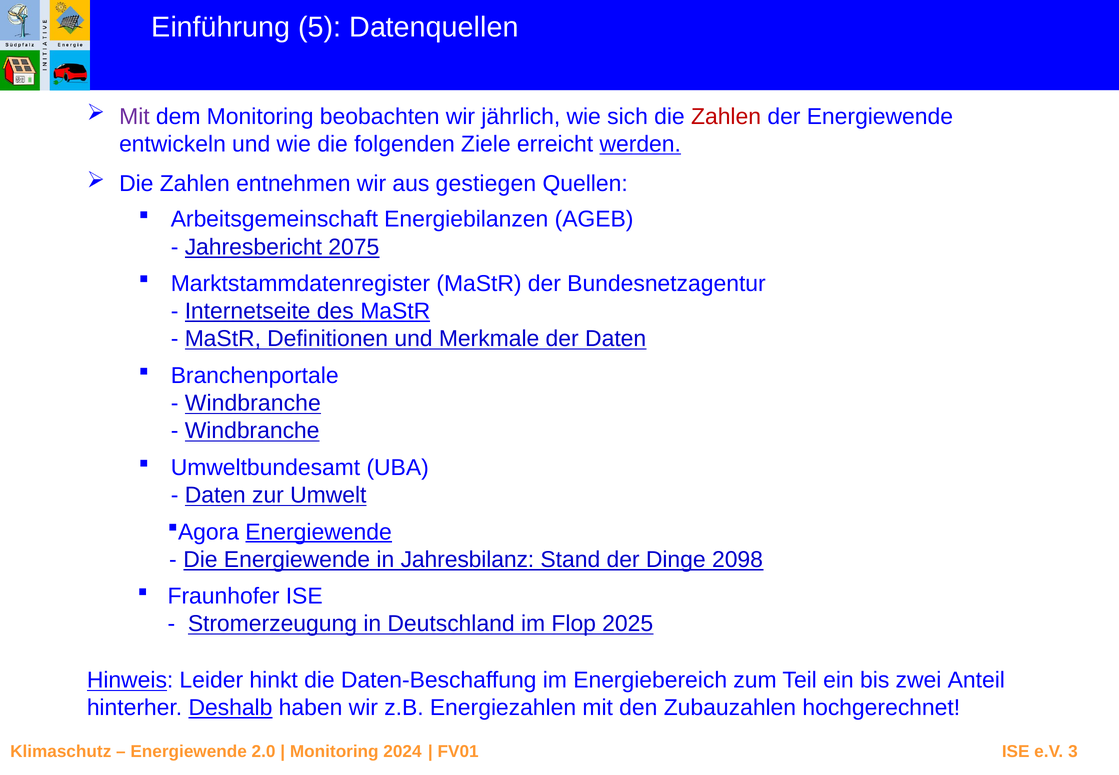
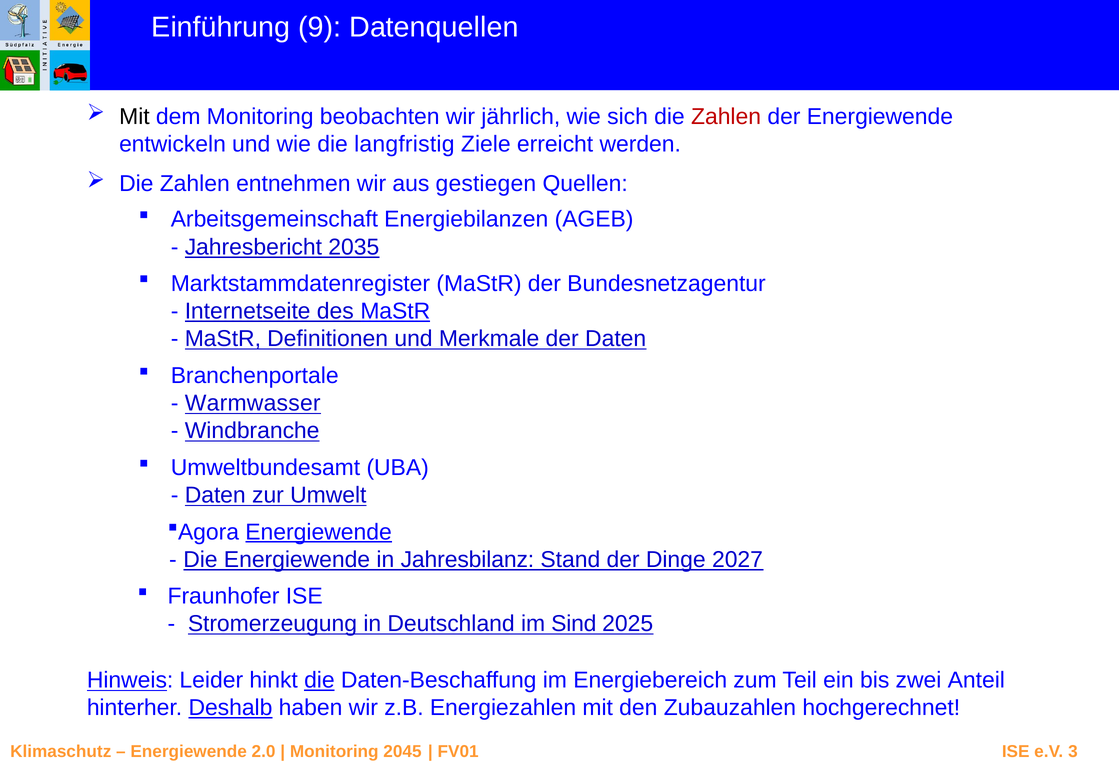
5: 5 -> 9 (320, 27)
Mit colour: purple -> black (134, 117)
folgenden: folgenden -> langfristig (404, 144)
werden underline: present -> none (640, 144)
2075: 2075 -> 2035 (354, 247)
Windbranche: Windbranche -> Warmwasser (253, 403)
2098: 2098 -> 2027 (737, 559)
Flop: Flop -> Sind (574, 624)
die underline: none -> present (319, 680)
2024: 2024 -> 2045 (402, 751)
